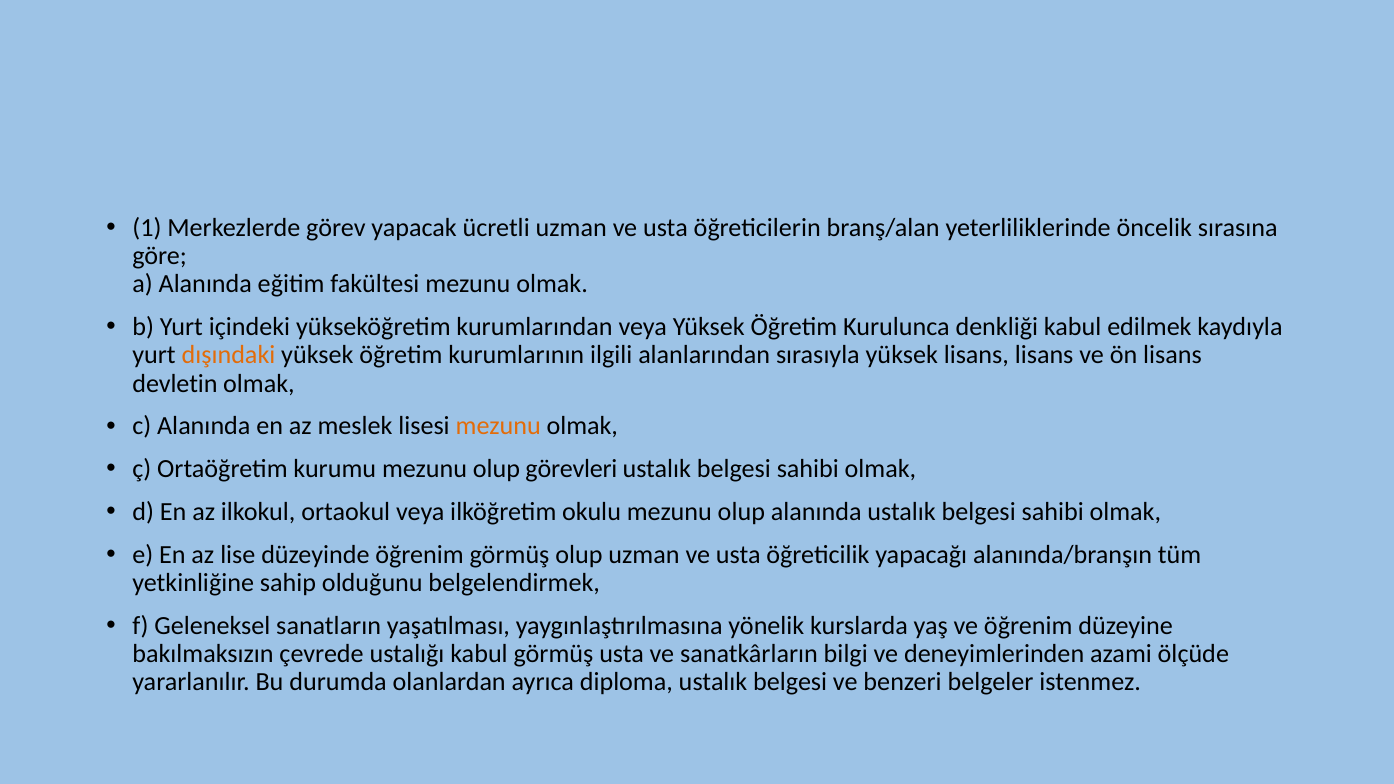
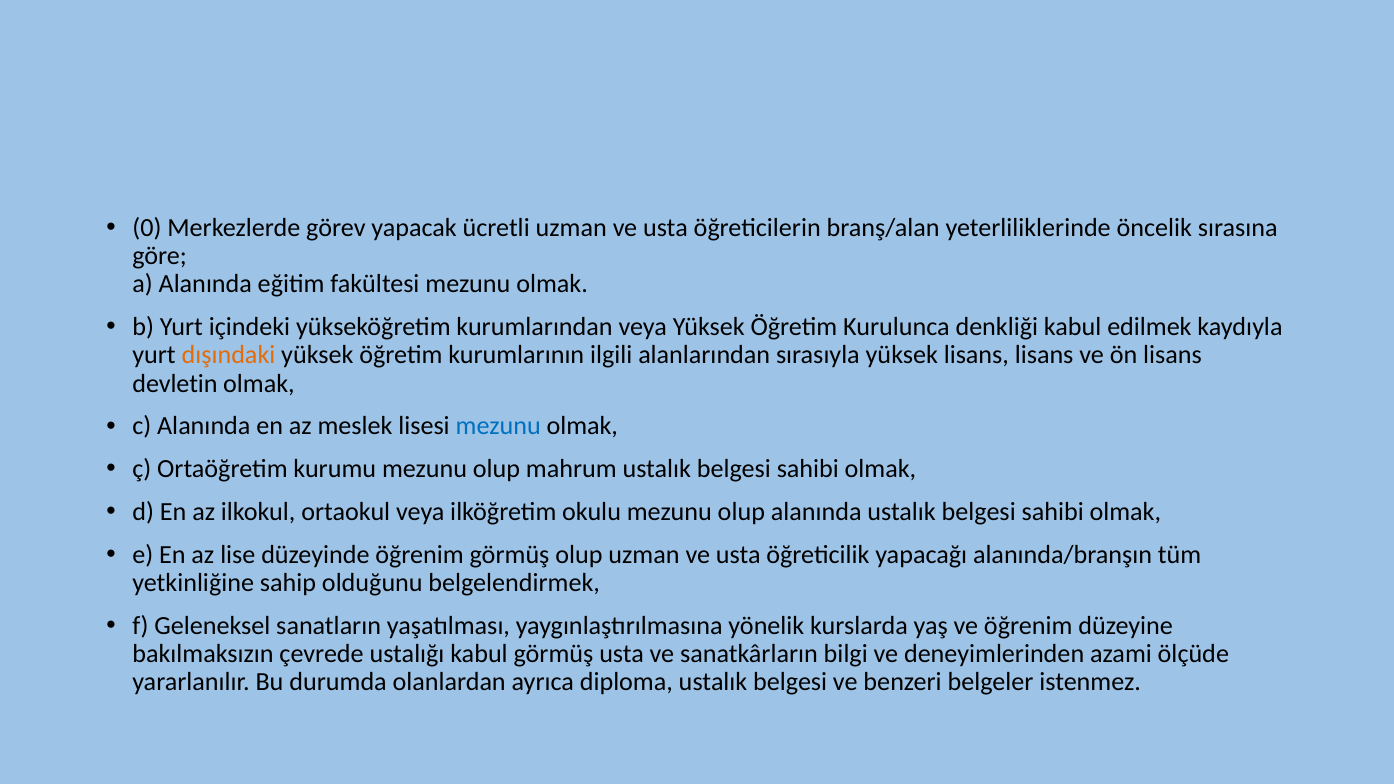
1: 1 -> 0 (147, 228)
mezunu colour: orange -> blue (498, 426)
görevleri: görevleri -> mahrum (571, 469)
